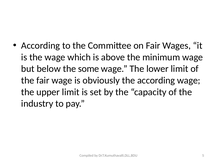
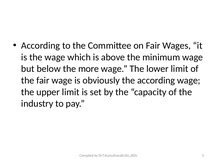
some: some -> more (89, 69)
